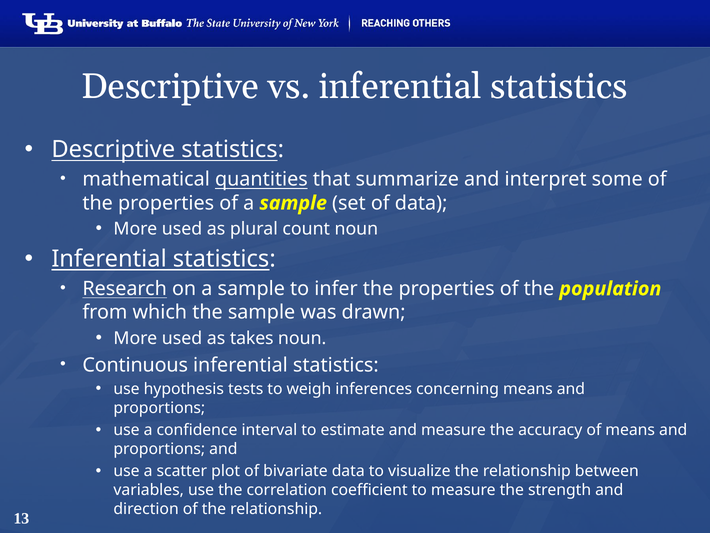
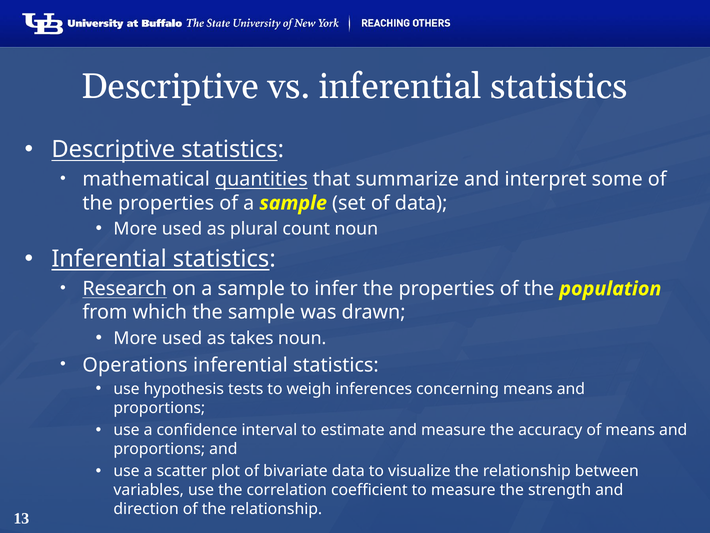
Continuous: Continuous -> Operations (135, 365)
